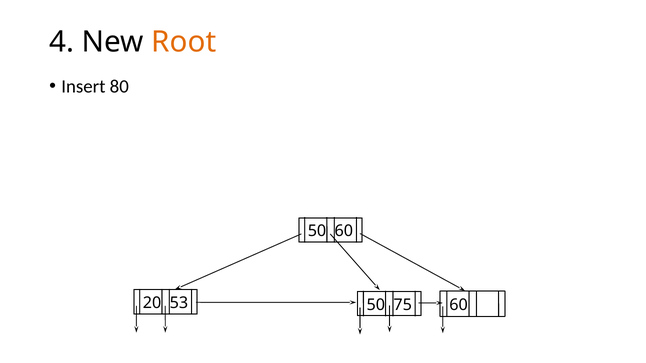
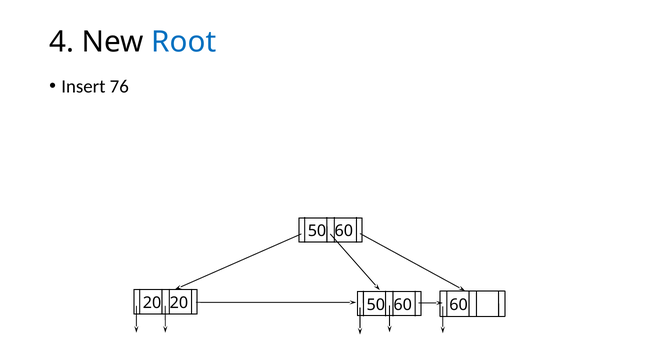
Root colour: orange -> blue (184, 42)
80: 80 -> 76 (119, 86)
20 53: 53 -> 20 (179, 303)
75: 75 -> 60 (403, 305)
